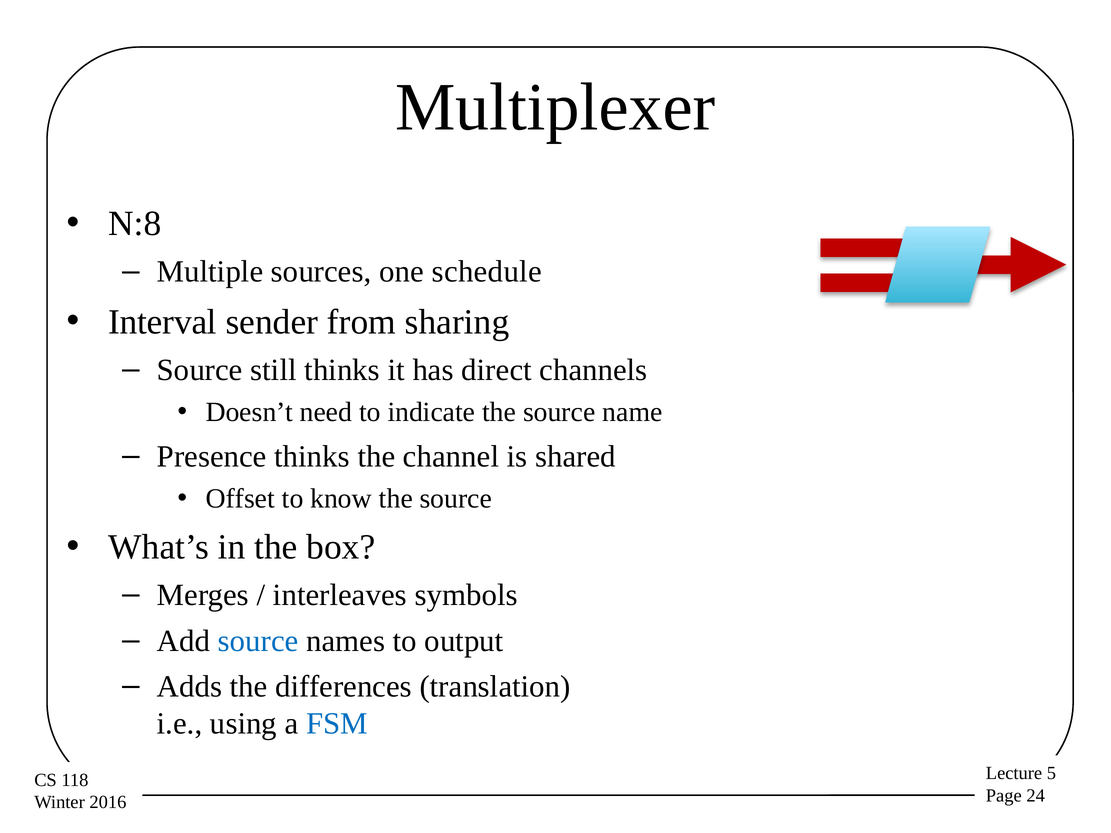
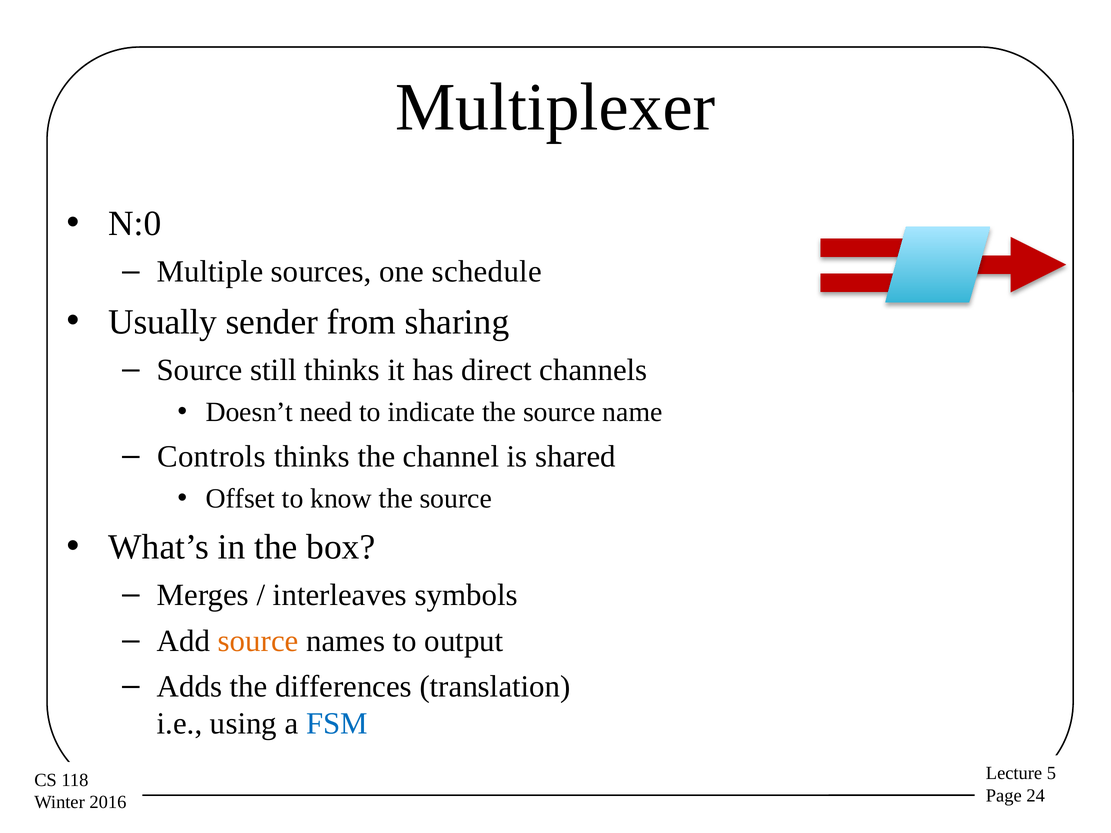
N:8: N:8 -> N:0 (135, 224)
Interval: Interval -> Usually (163, 322)
Presence: Presence -> Controls (212, 456)
source colour: blue -> orange (258, 641)
